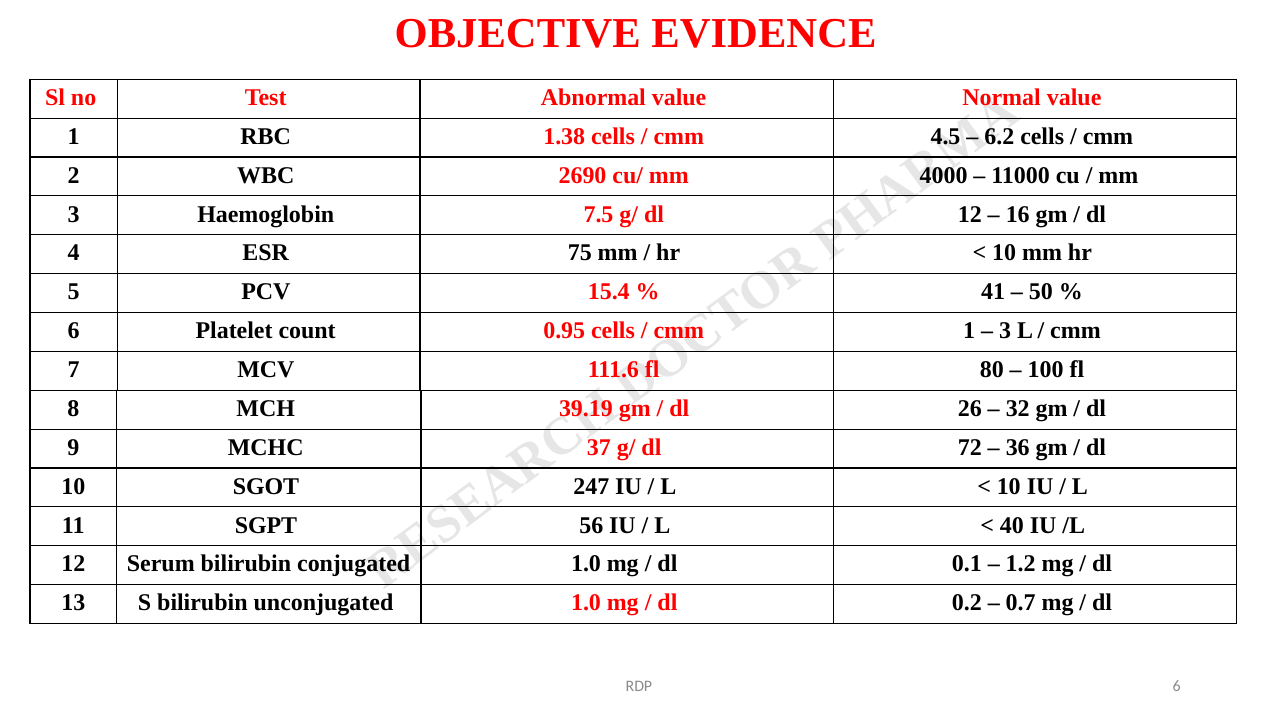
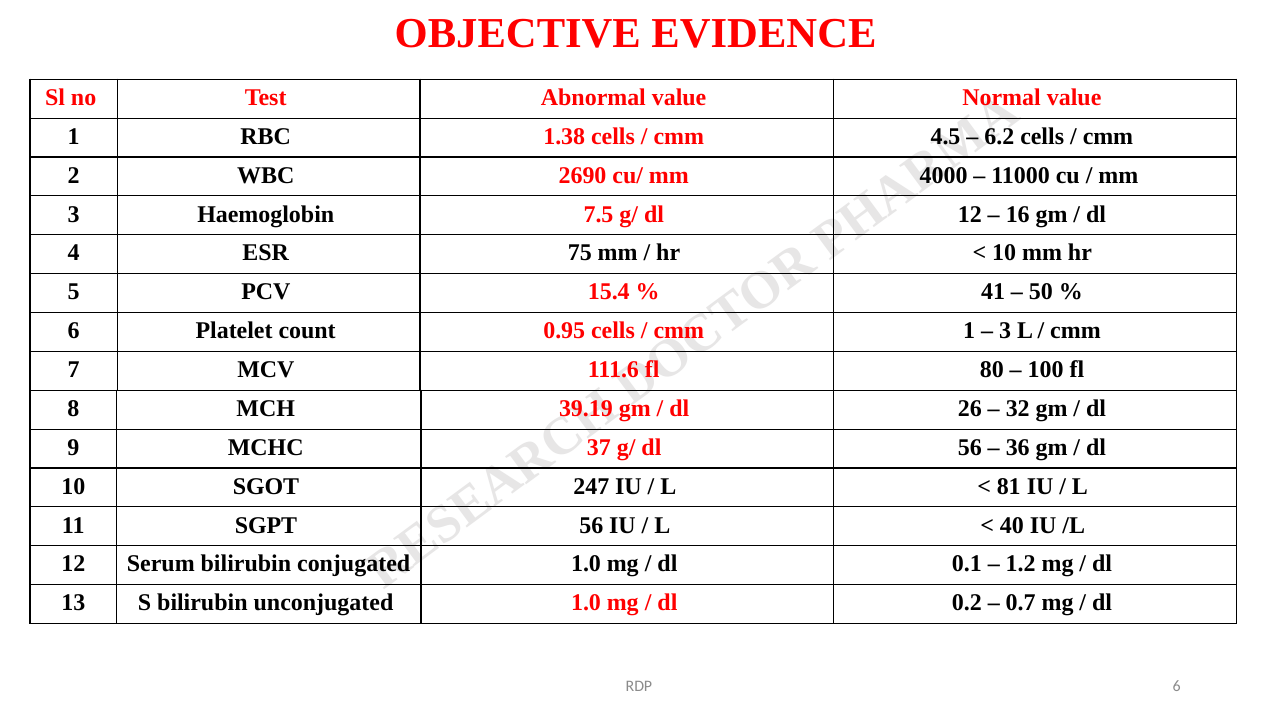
dl 72: 72 -> 56 (970, 447)
10: 10 -> 81 (1009, 486)
